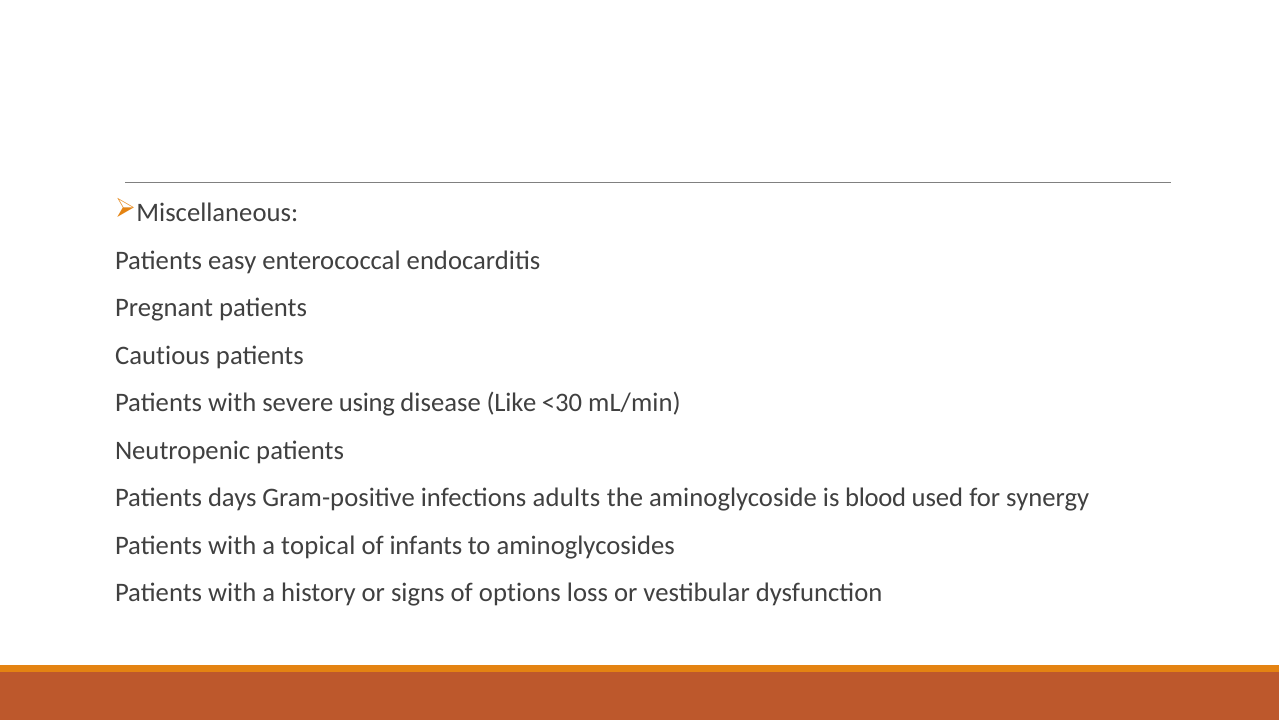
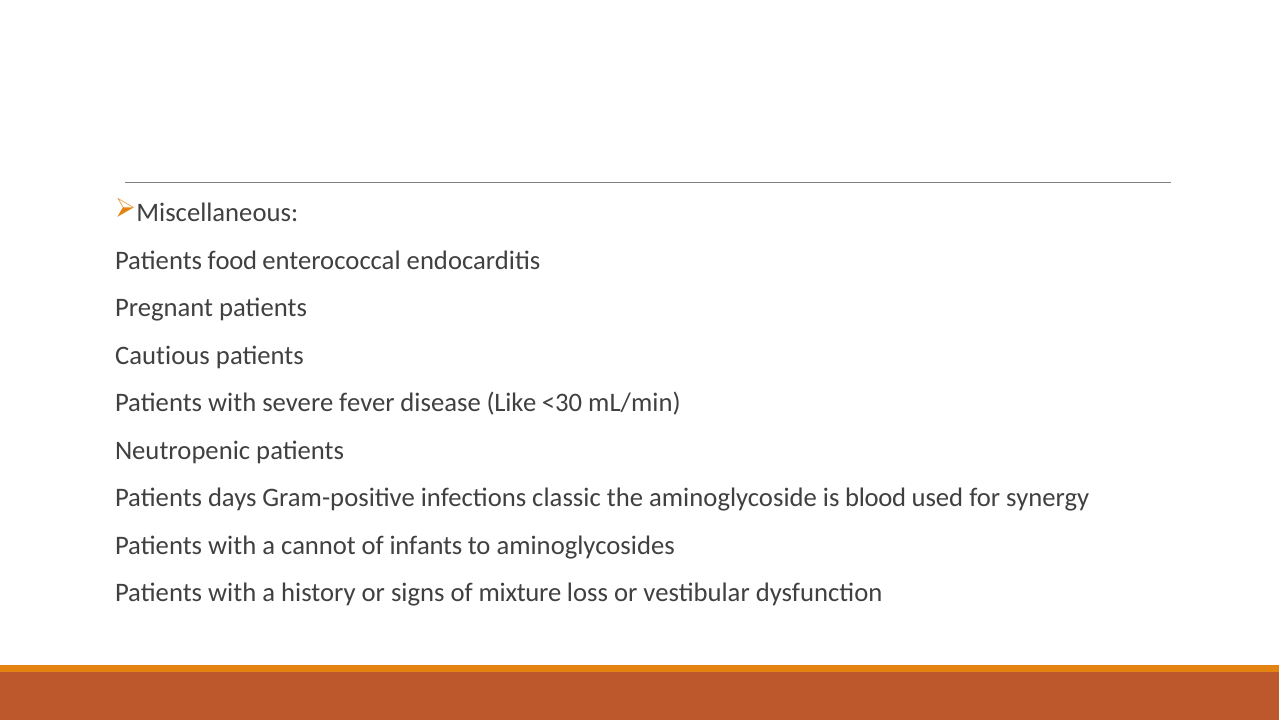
easy: easy -> food (232, 260)
using: using -> fever (367, 403)
adults: adults -> classic (567, 498)
topical: topical -> cannot (318, 545)
options: options -> mixture (520, 592)
